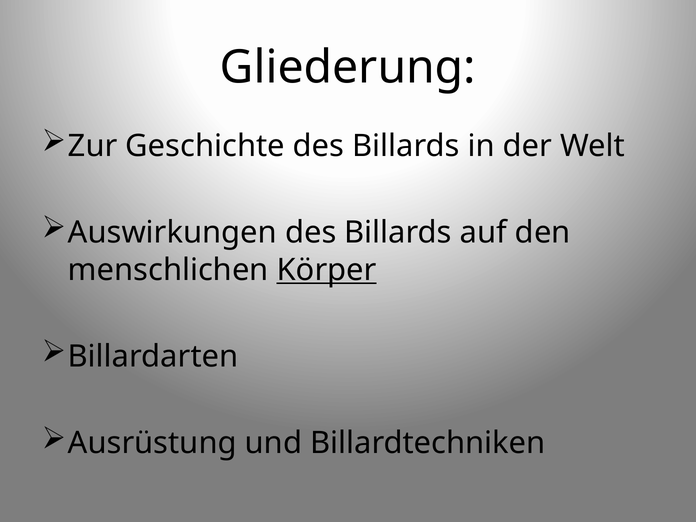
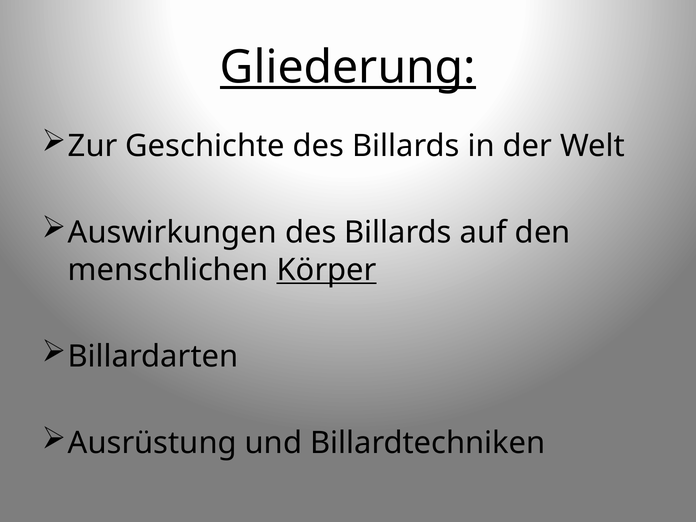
Gliederung underline: none -> present (348, 68)
